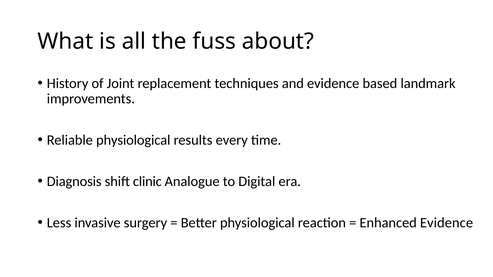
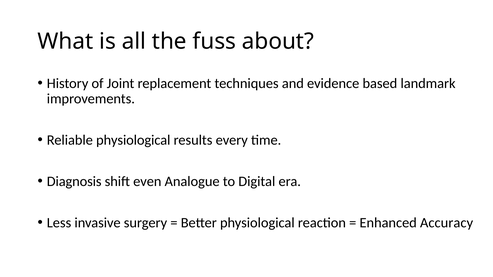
clinic: clinic -> even (147, 182)
Enhanced Evidence: Evidence -> Accuracy (447, 223)
